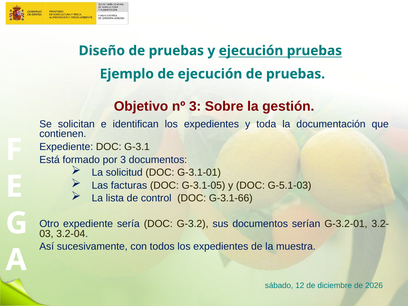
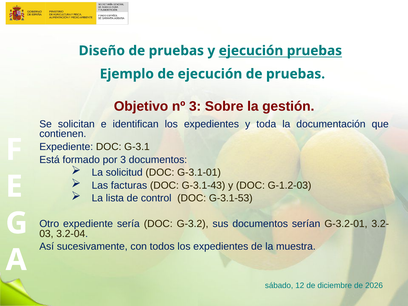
G-3.1-05: G-3.1-05 -> G-3.1-43 (203, 185)
G-5.1-03: G-5.1-03 -> G-1.2-03 (290, 185)
G-3.1-66: G-3.1-66 -> G-3.1-53 (231, 198)
